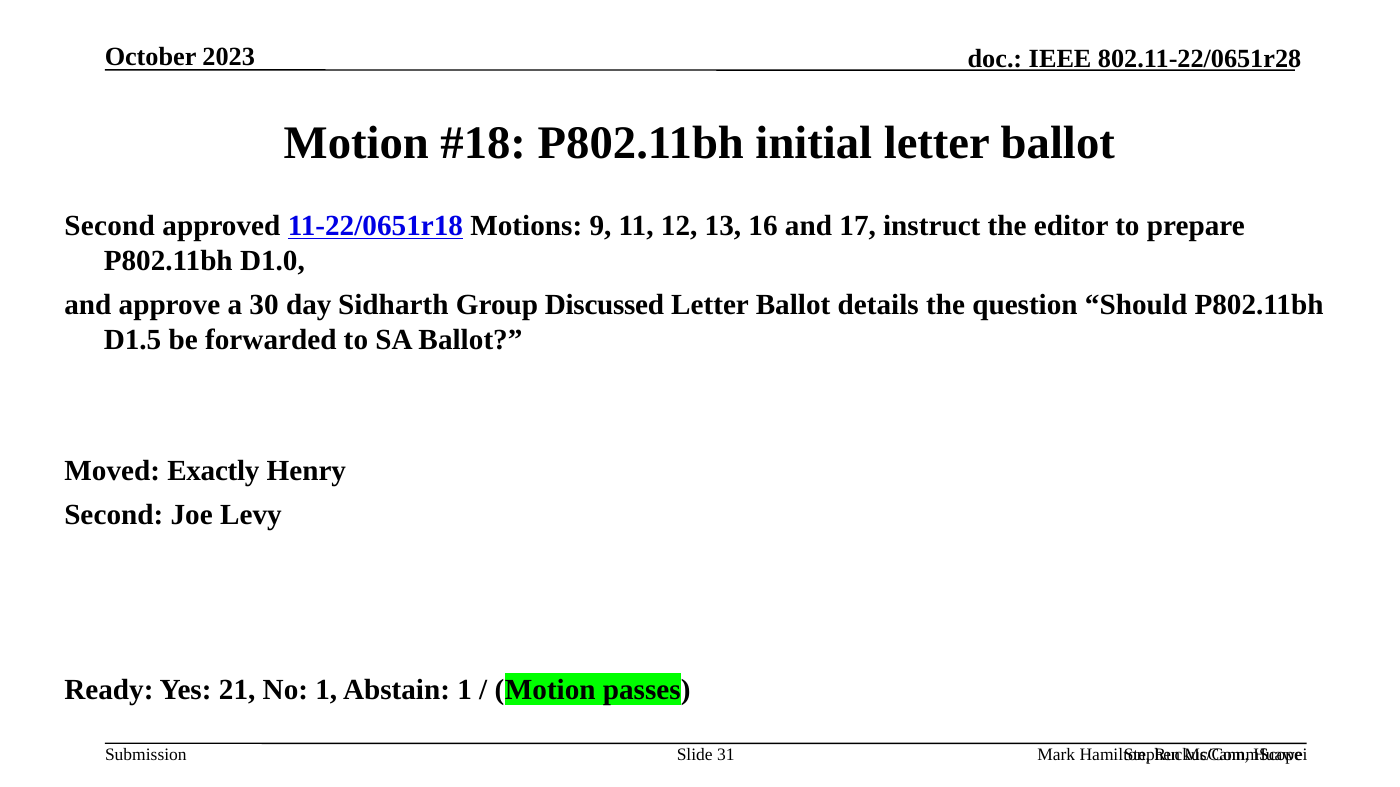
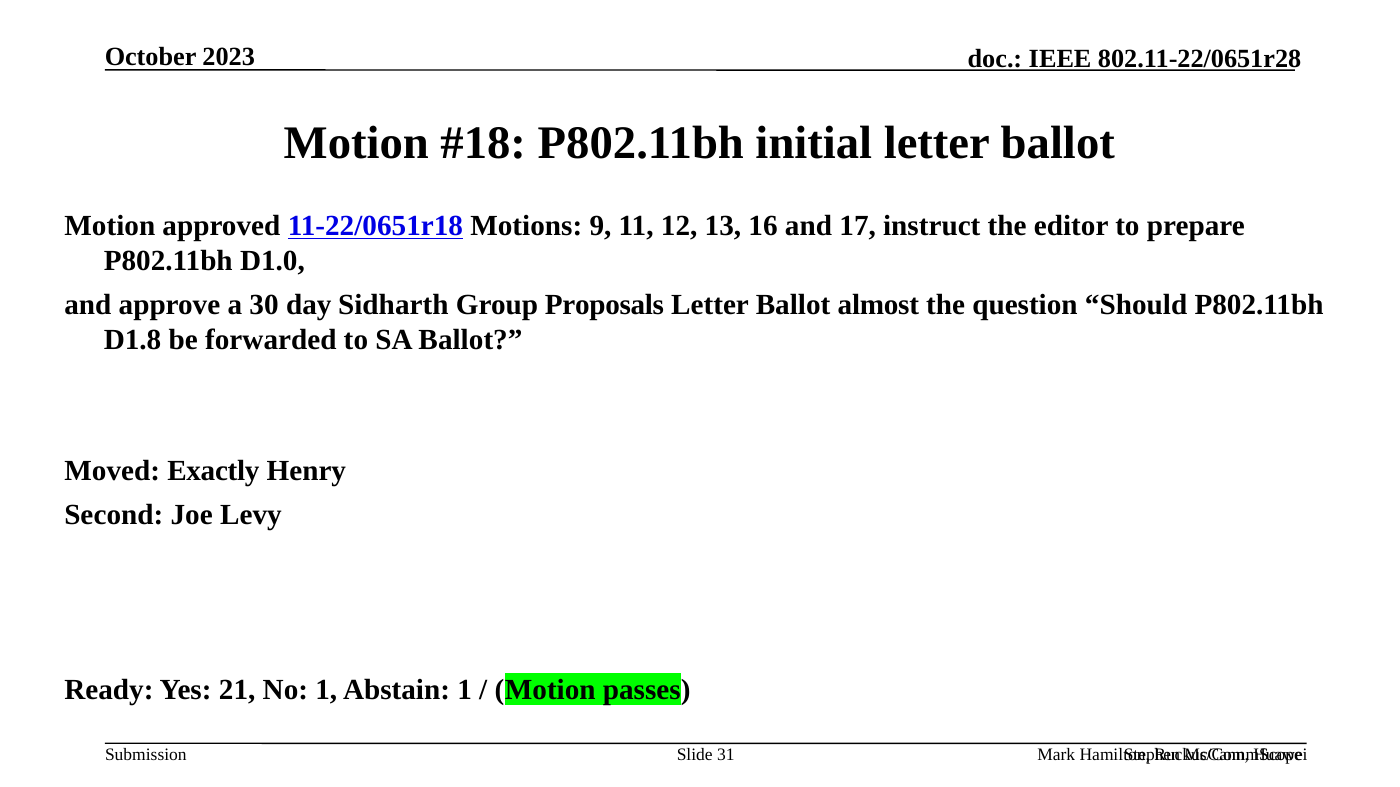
Second: Second -> Motion (110, 226)
Discussed: Discussed -> Proposals (604, 305)
details: details -> almost (878, 305)
D1.5: D1.5 -> D1.8 (133, 340)
